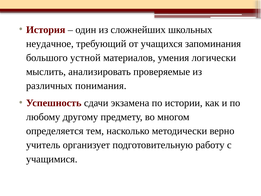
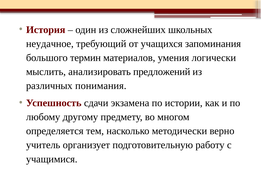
устной: устной -> термин (85, 58)
проверяемые: проверяемые -> предложений (162, 72)
